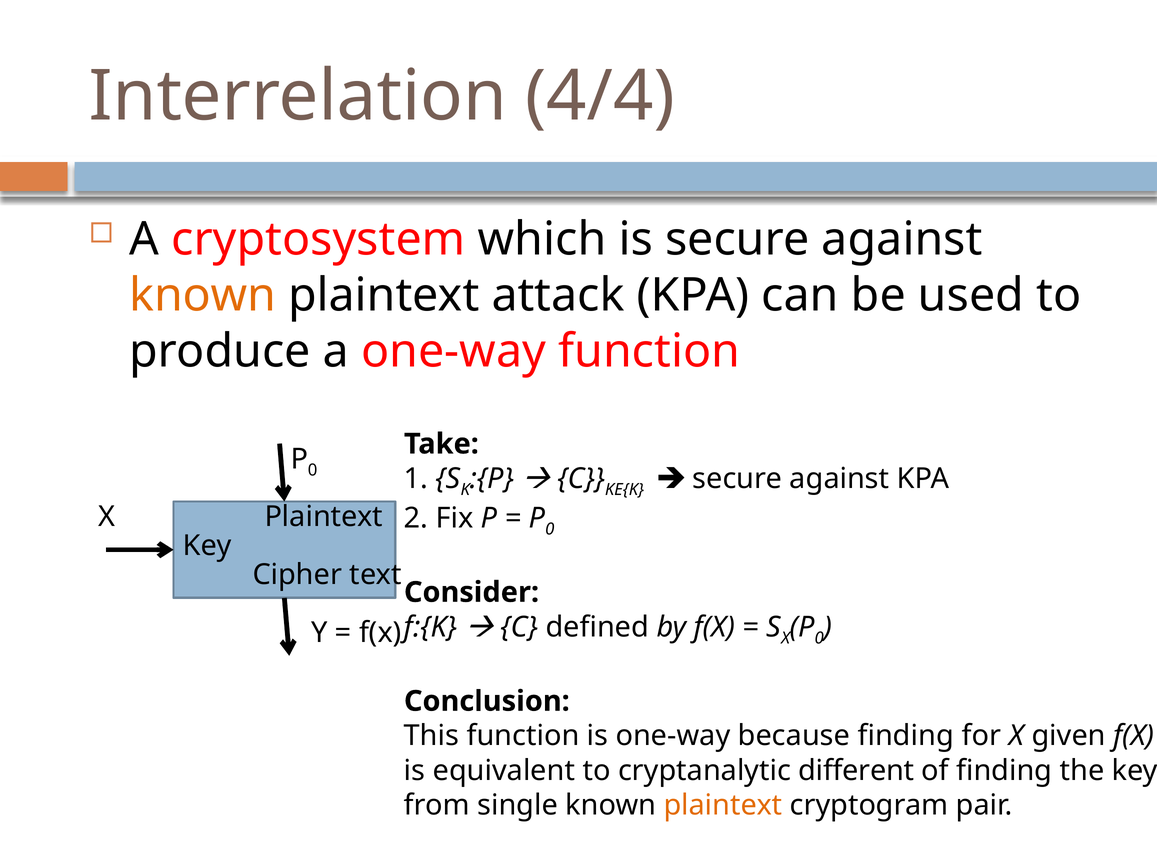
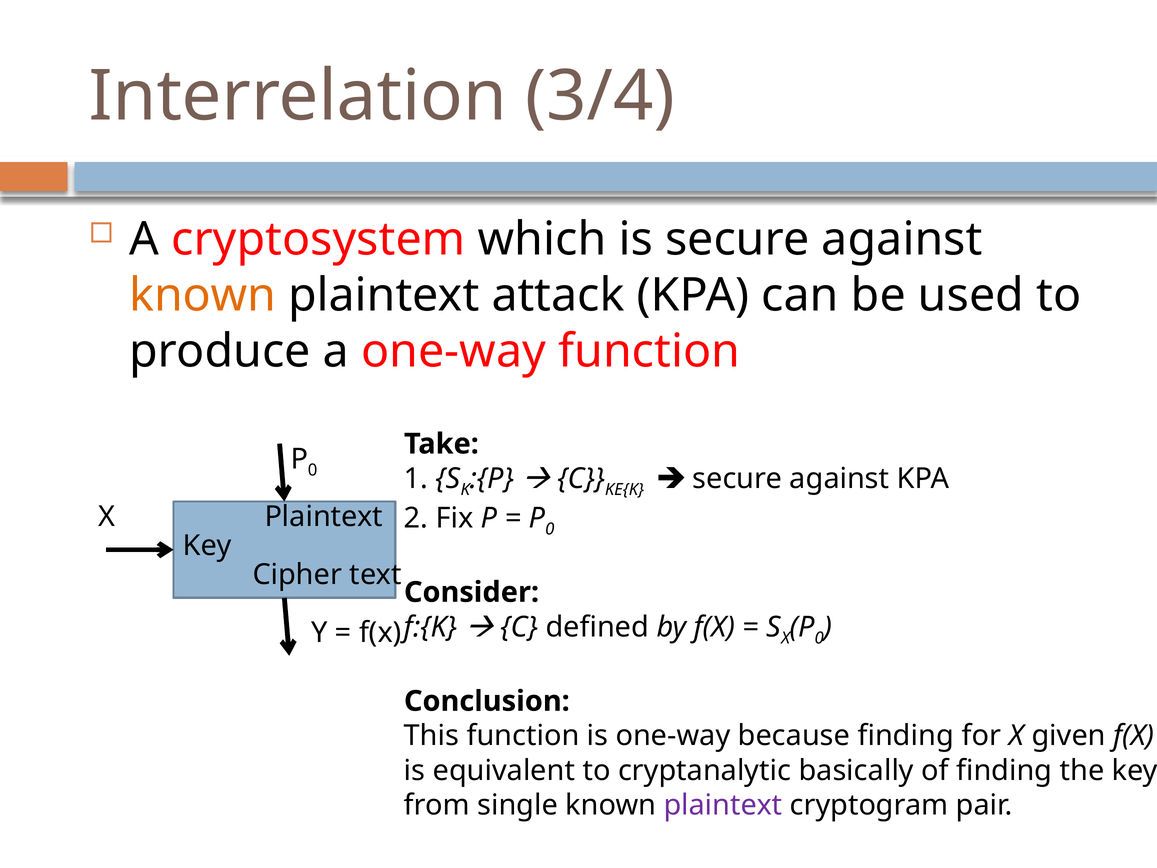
4/4: 4/4 -> 3/4 (600, 97)
different: different -> basically (856, 770)
plaintext colour: orange -> purple (723, 805)
